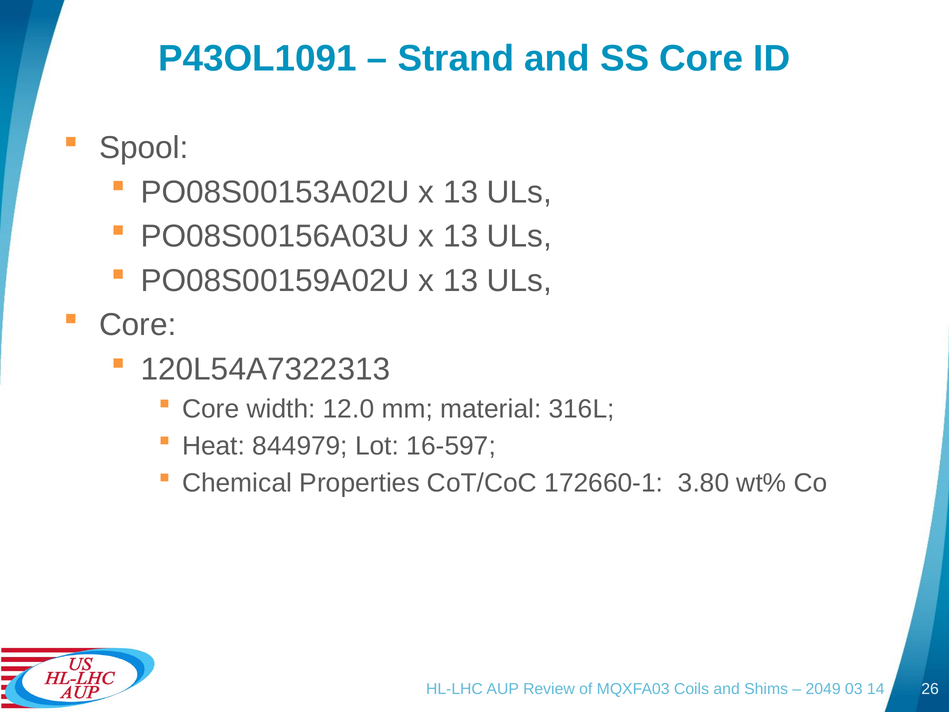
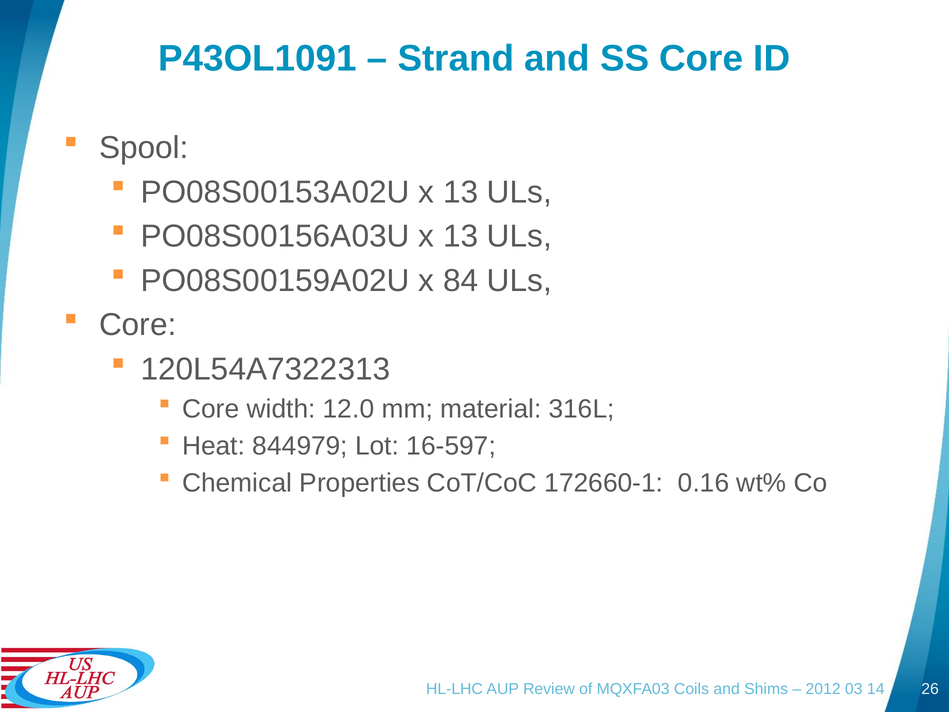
PO08S00159A02U x 13: 13 -> 84 (461, 281)
3.80: 3.80 -> 0.16 (704, 483)
2049: 2049 -> 2012 (823, 689)
